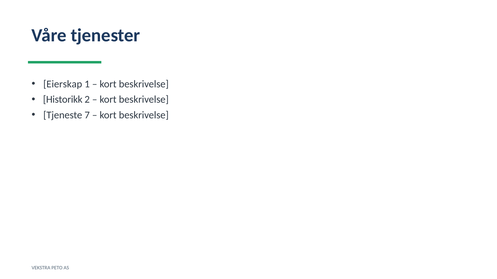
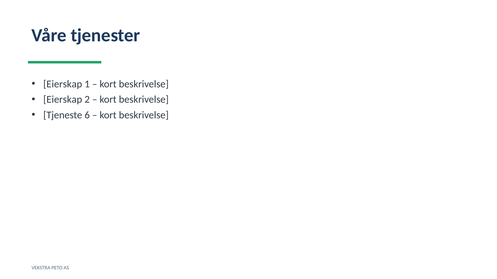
Historikk: Historikk -> Eierskap (63, 100)
7: 7 -> 6 (87, 115)
